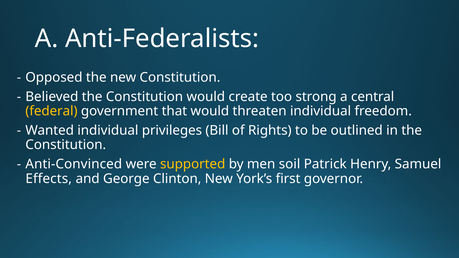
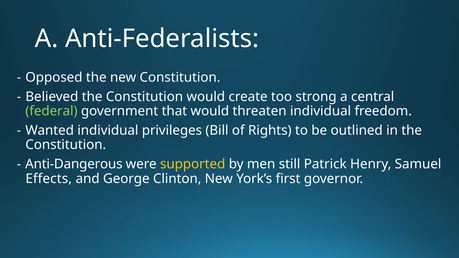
federal colour: yellow -> light green (51, 111)
Anti-Convinced: Anti-Convinced -> Anti-Dangerous (74, 164)
soil: soil -> still (290, 164)
